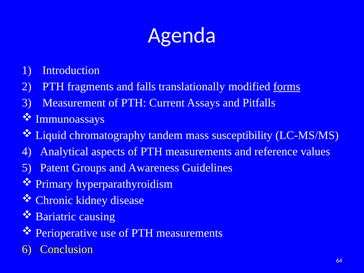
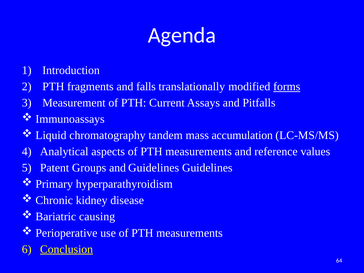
susceptibility: susceptibility -> accumulation (242, 135)
and Awareness: Awareness -> Guidelines (154, 168)
Conclusion underline: none -> present (67, 249)
